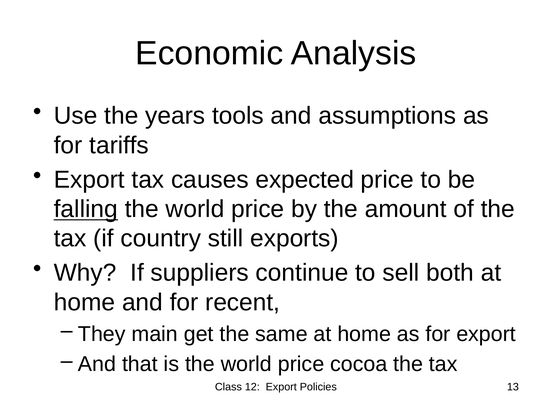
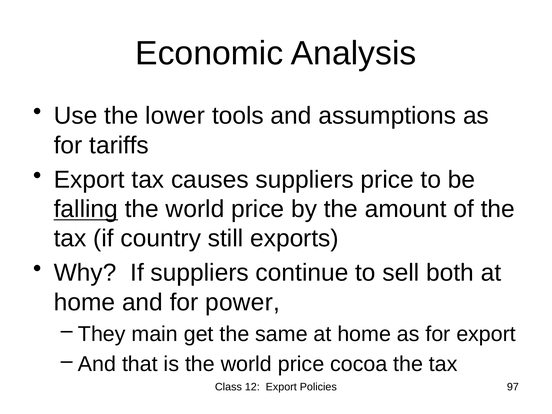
years: years -> lower (175, 116)
causes expected: expected -> suppliers (305, 180)
recent: recent -> power (243, 302)
13: 13 -> 97 (513, 387)
